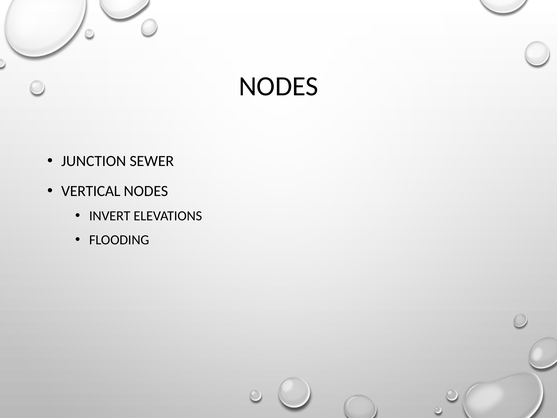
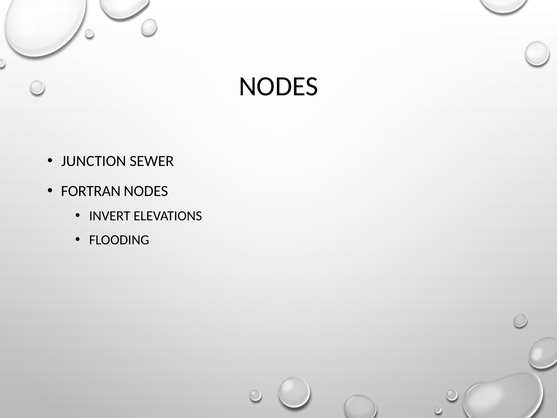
VERTICAL: VERTICAL -> FORTRAN (91, 191)
